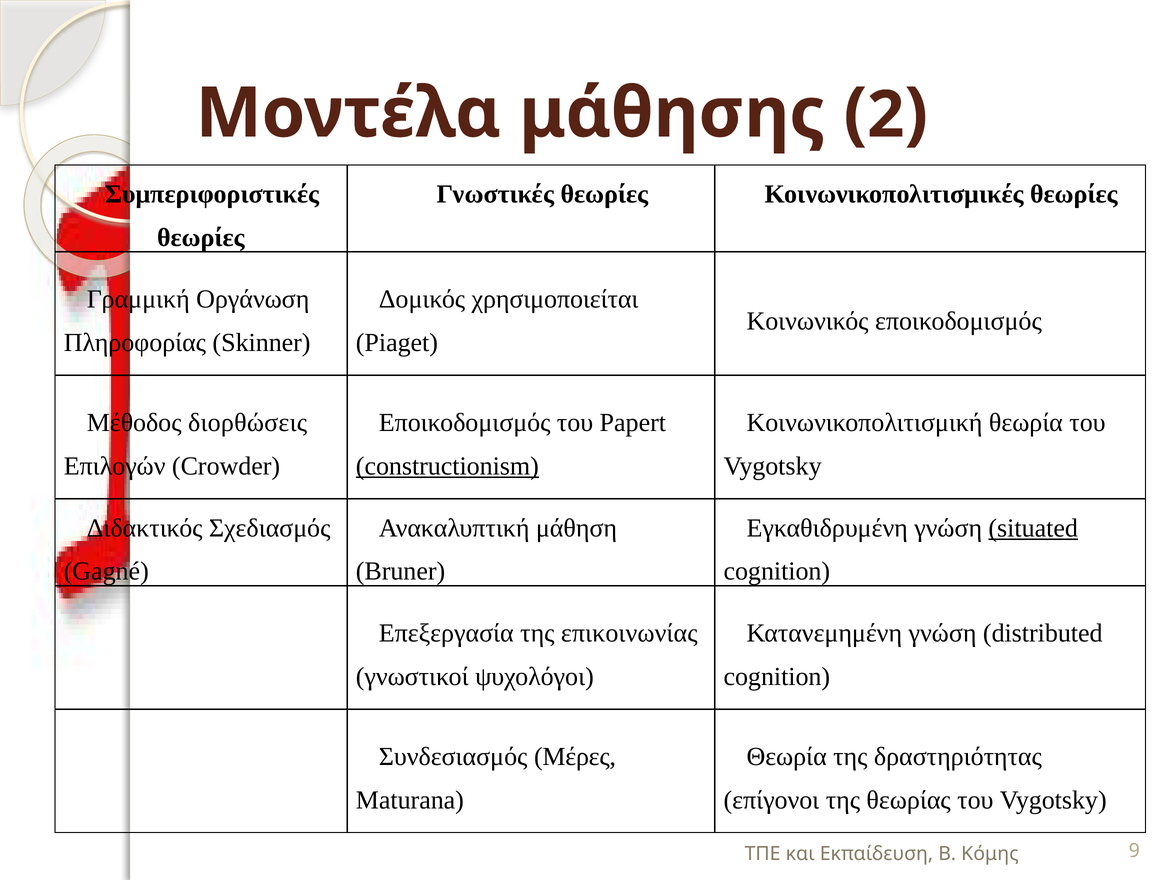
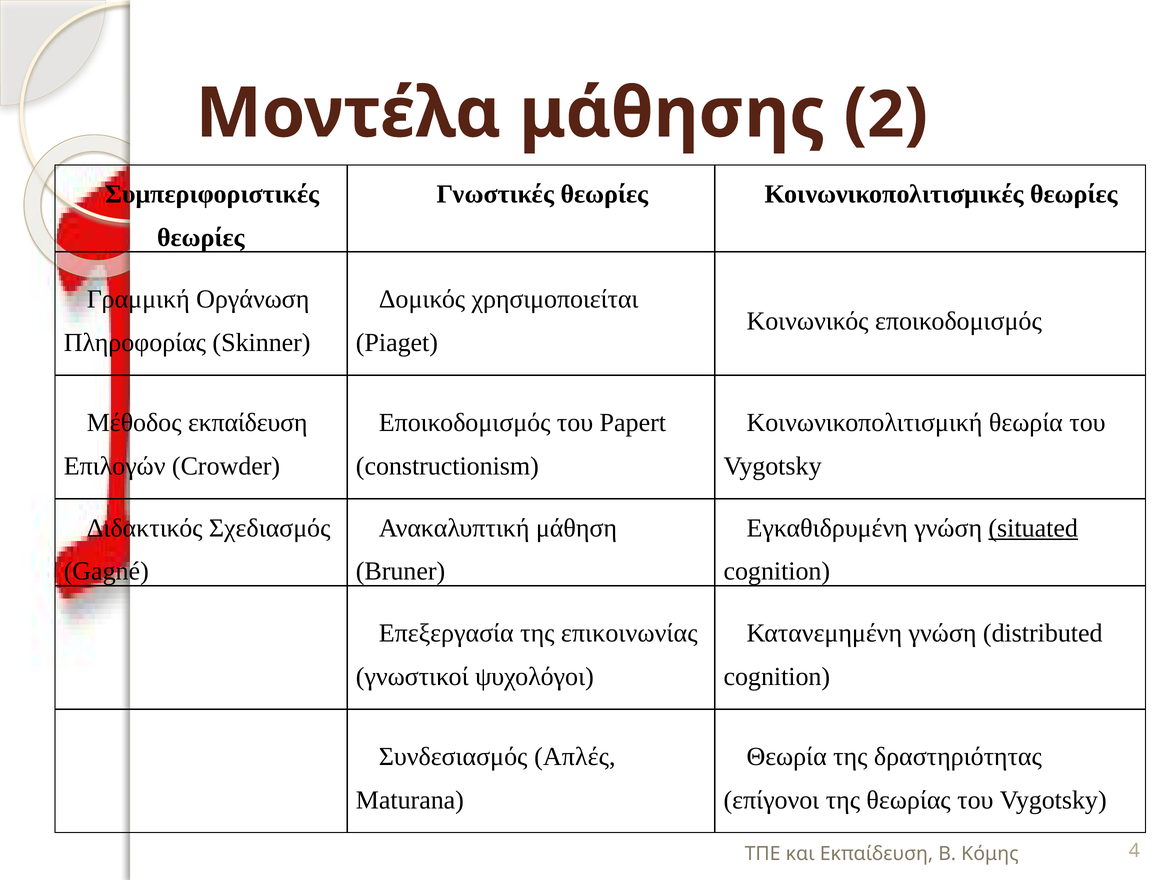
Μέθοδος διορθώσεις: διορθώσεις -> εκπαίδευση (248, 423)
constructionism underline: present -> none (447, 466)
Μέρες: Μέρες -> Απλές (575, 756)
9: 9 -> 4 (1134, 851)
